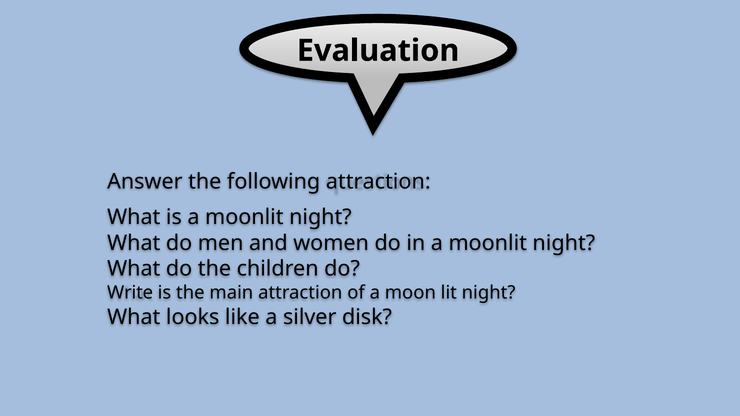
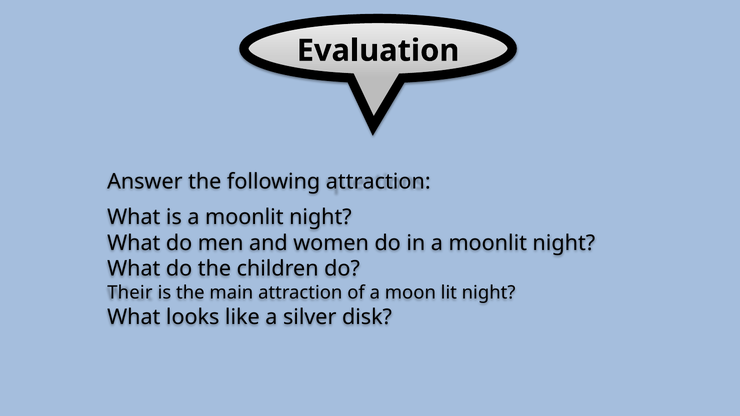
Write: Write -> Their (130, 293)
